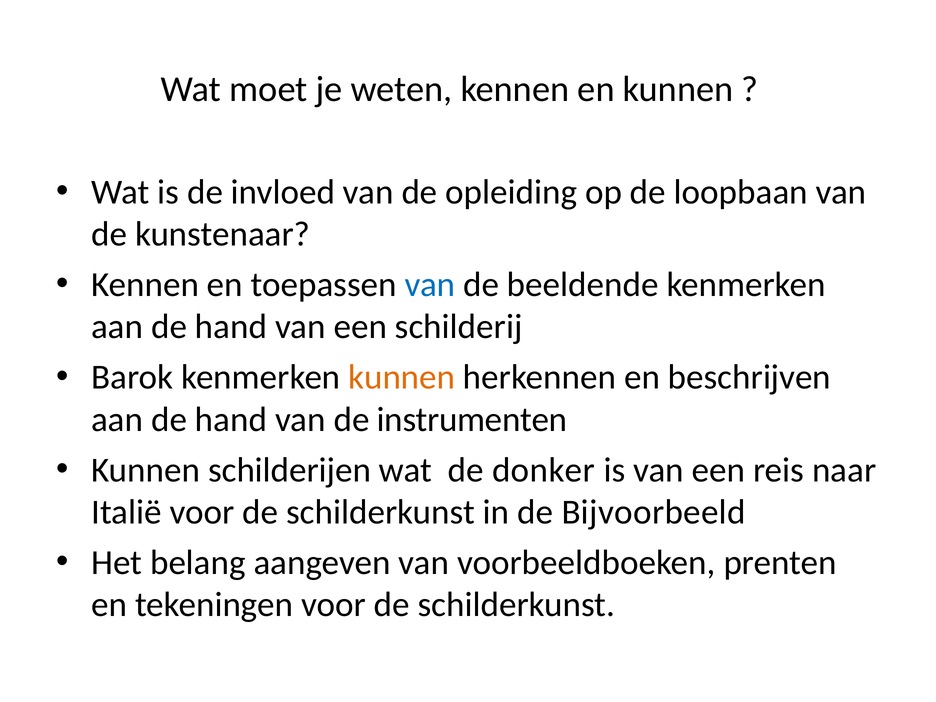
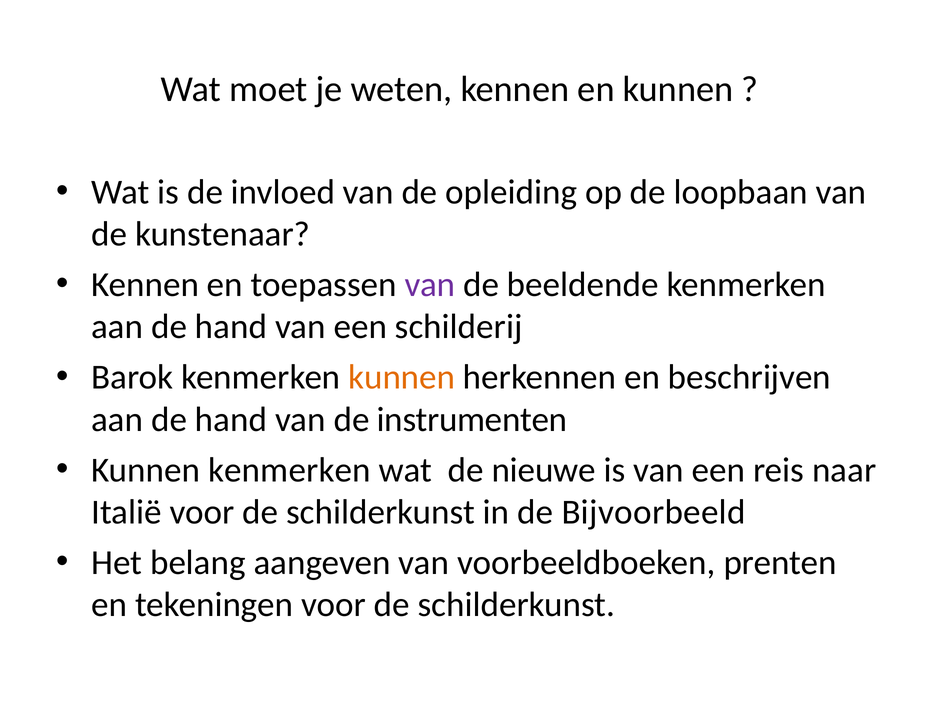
van colour: blue -> purple (430, 285)
Kunnen schilderijen: schilderijen -> kenmerken (289, 470)
donker: donker -> nieuwe (544, 470)
